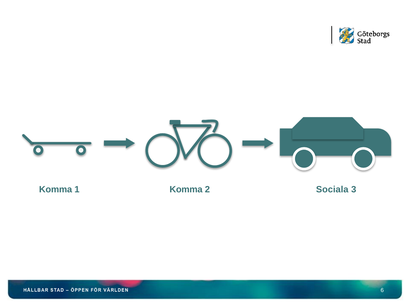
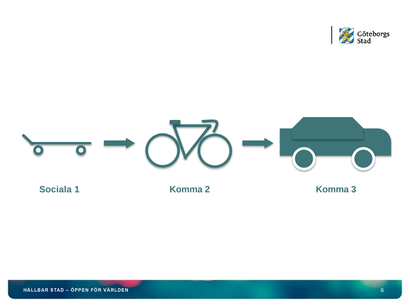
Komma: Komma -> Sociala (55, 190)
2 Sociala: Sociala -> Komma (332, 190)
